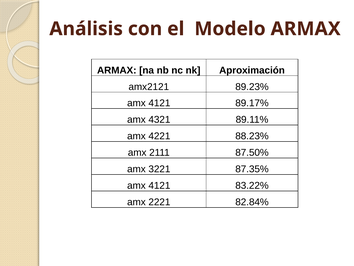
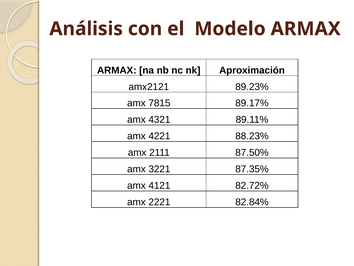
4121: 4121 -> 7815 (159, 103)
83.22%: 83.22% -> 82.72% (252, 185)
